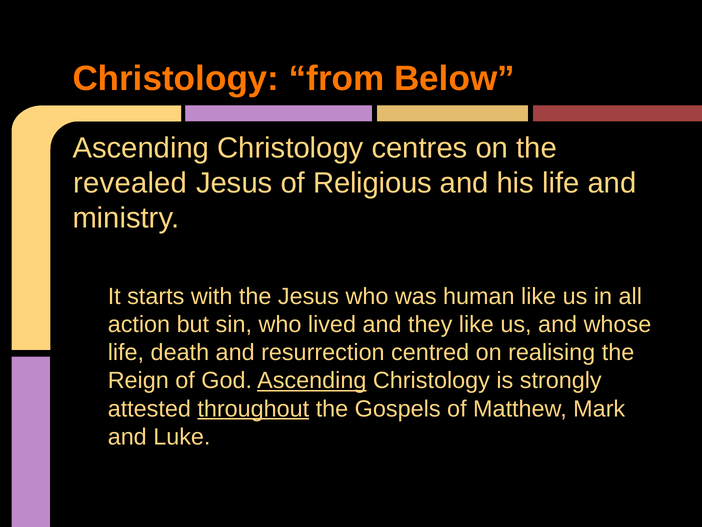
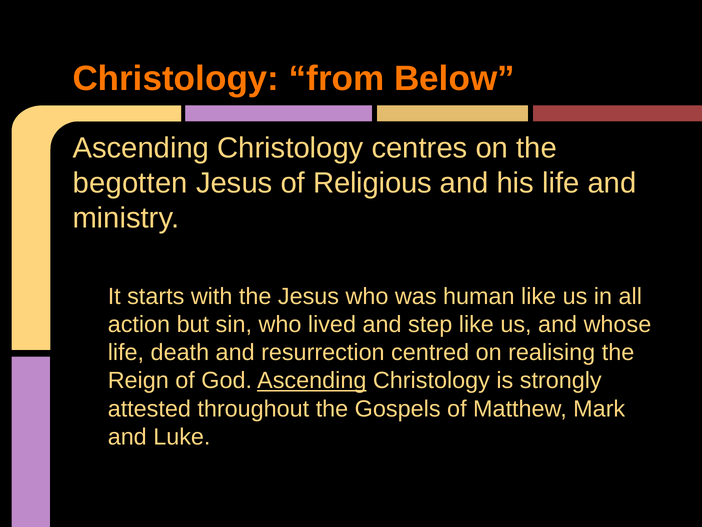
revealed: revealed -> begotten (130, 183)
they: they -> step (430, 324)
throughout underline: present -> none (253, 408)
